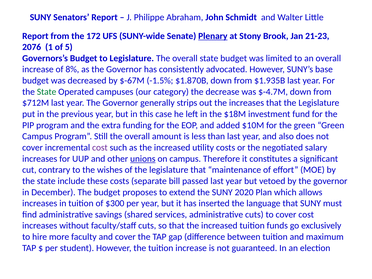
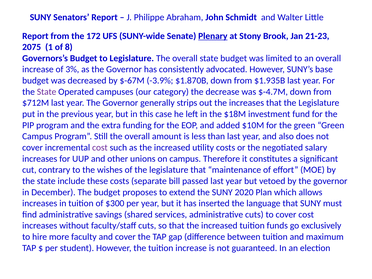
2076: 2076 -> 2075 (32, 47)
5: 5 -> 8 (69, 47)
8%: 8% -> 3% (72, 69)
-1.5%: -1.5% -> -3.9% (160, 81)
State colour: green -> purple (47, 92)
unions underline: present -> none (143, 159)
